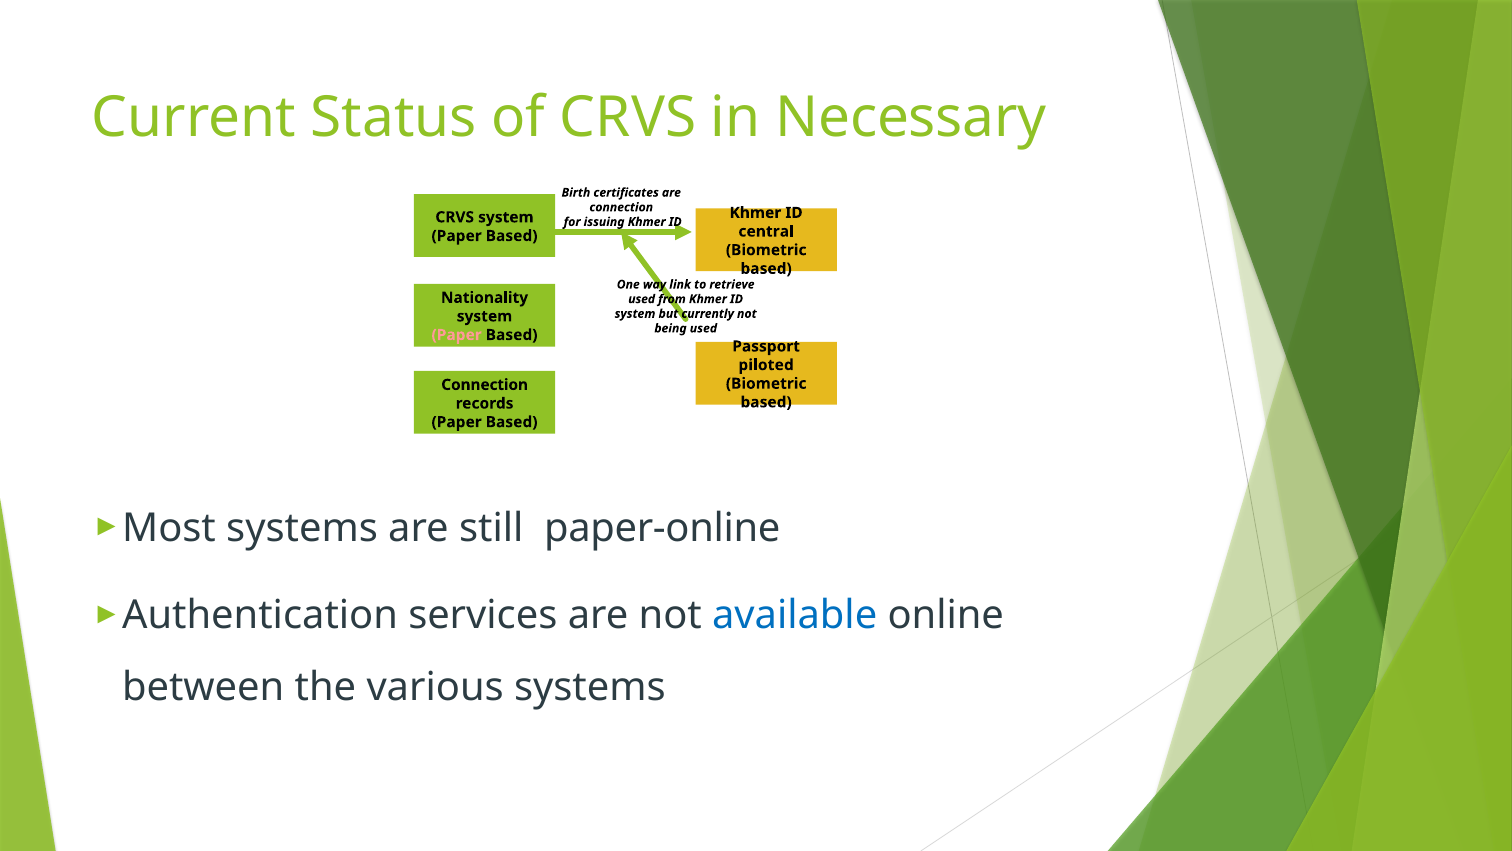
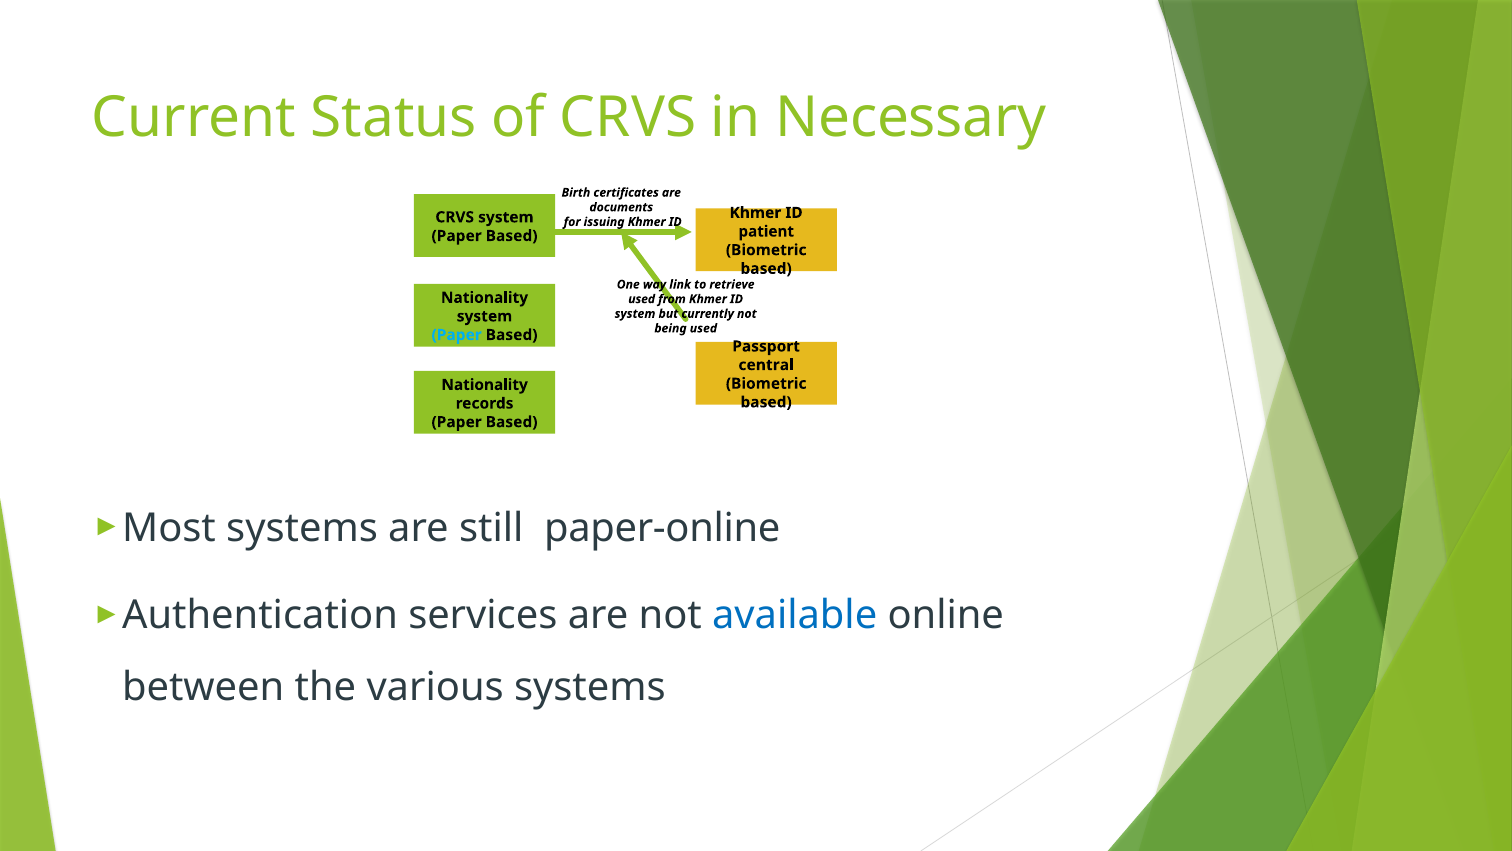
connection: connection -> documents (621, 207)
central: central -> patient (766, 231)
Paper colour: pink -> light blue (457, 335)
piloted: piloted -> central (766, 365)
Connection: Connection -> Nationality (485, 385)
